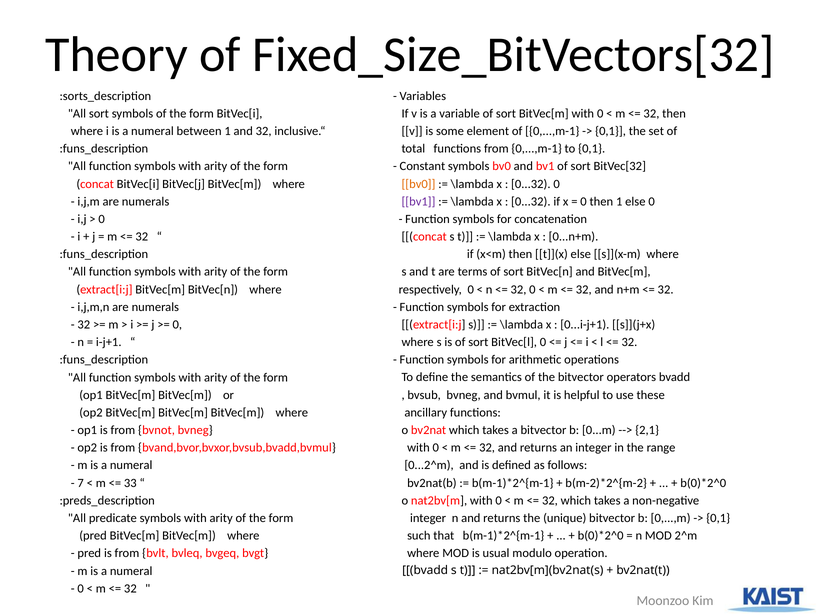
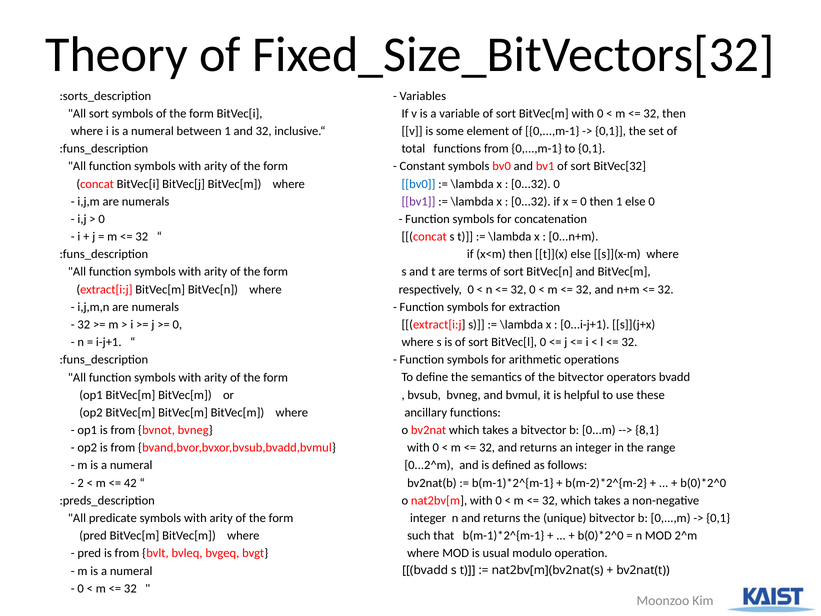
bv0 colour: orange -> blue (418, 184)
2,1: 2,1 -> 8,1 (647, 430)
7: 7 -> 2 (81, 483)
33: 33 -> 42 (130, 483)
